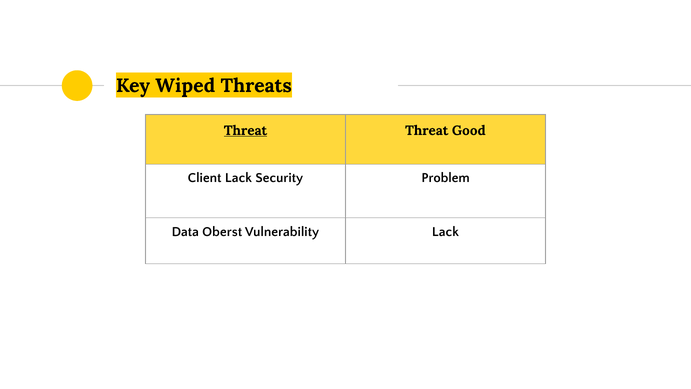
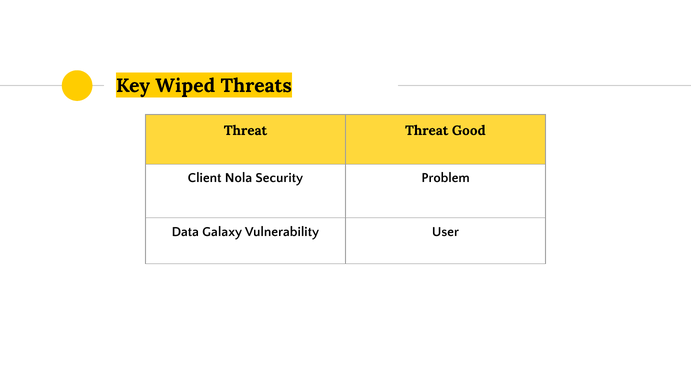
Threat underline: present -> none (245, 130)
Client Lack: Lack -> Nola (239, 178)
Oberst: Oberst -> Galaxy (222, 232)
Vulnerability Lack: Lack -> User (446, 232)
